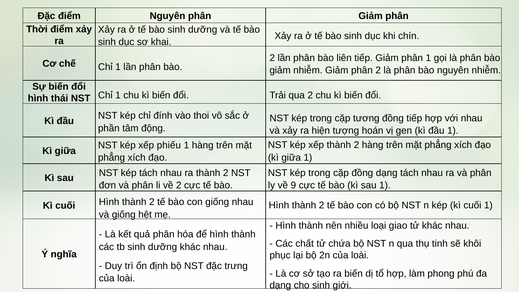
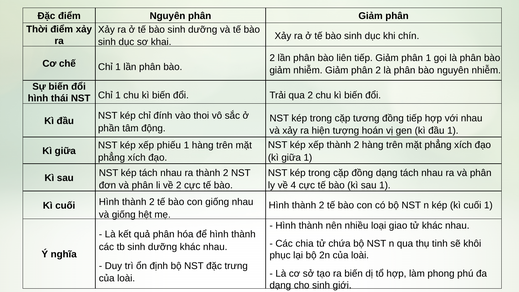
9: 9 -> 4 (293, 185)
chất: chất -> chia (305, 244)
